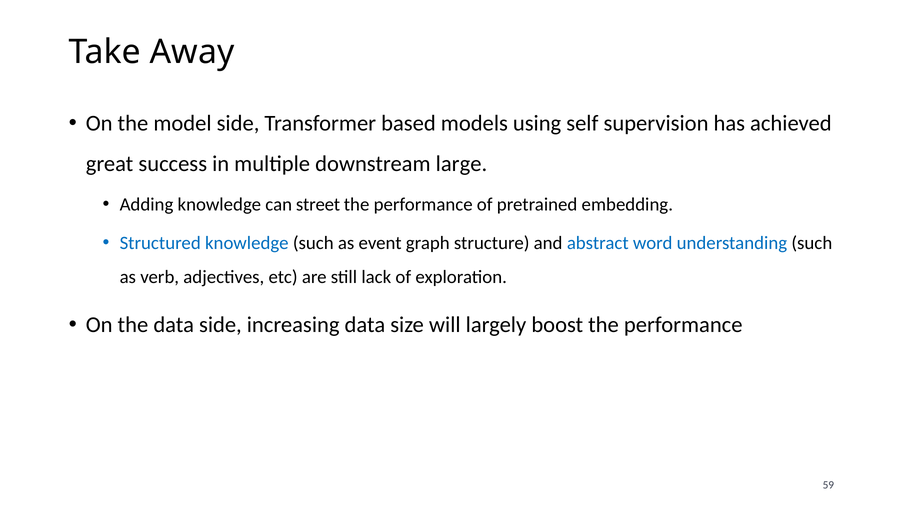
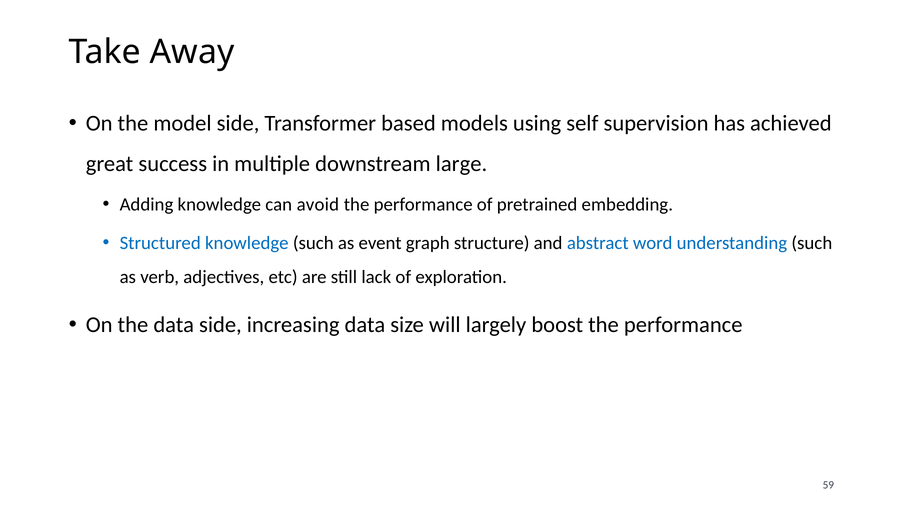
street: street -> avoid (318, 204)
